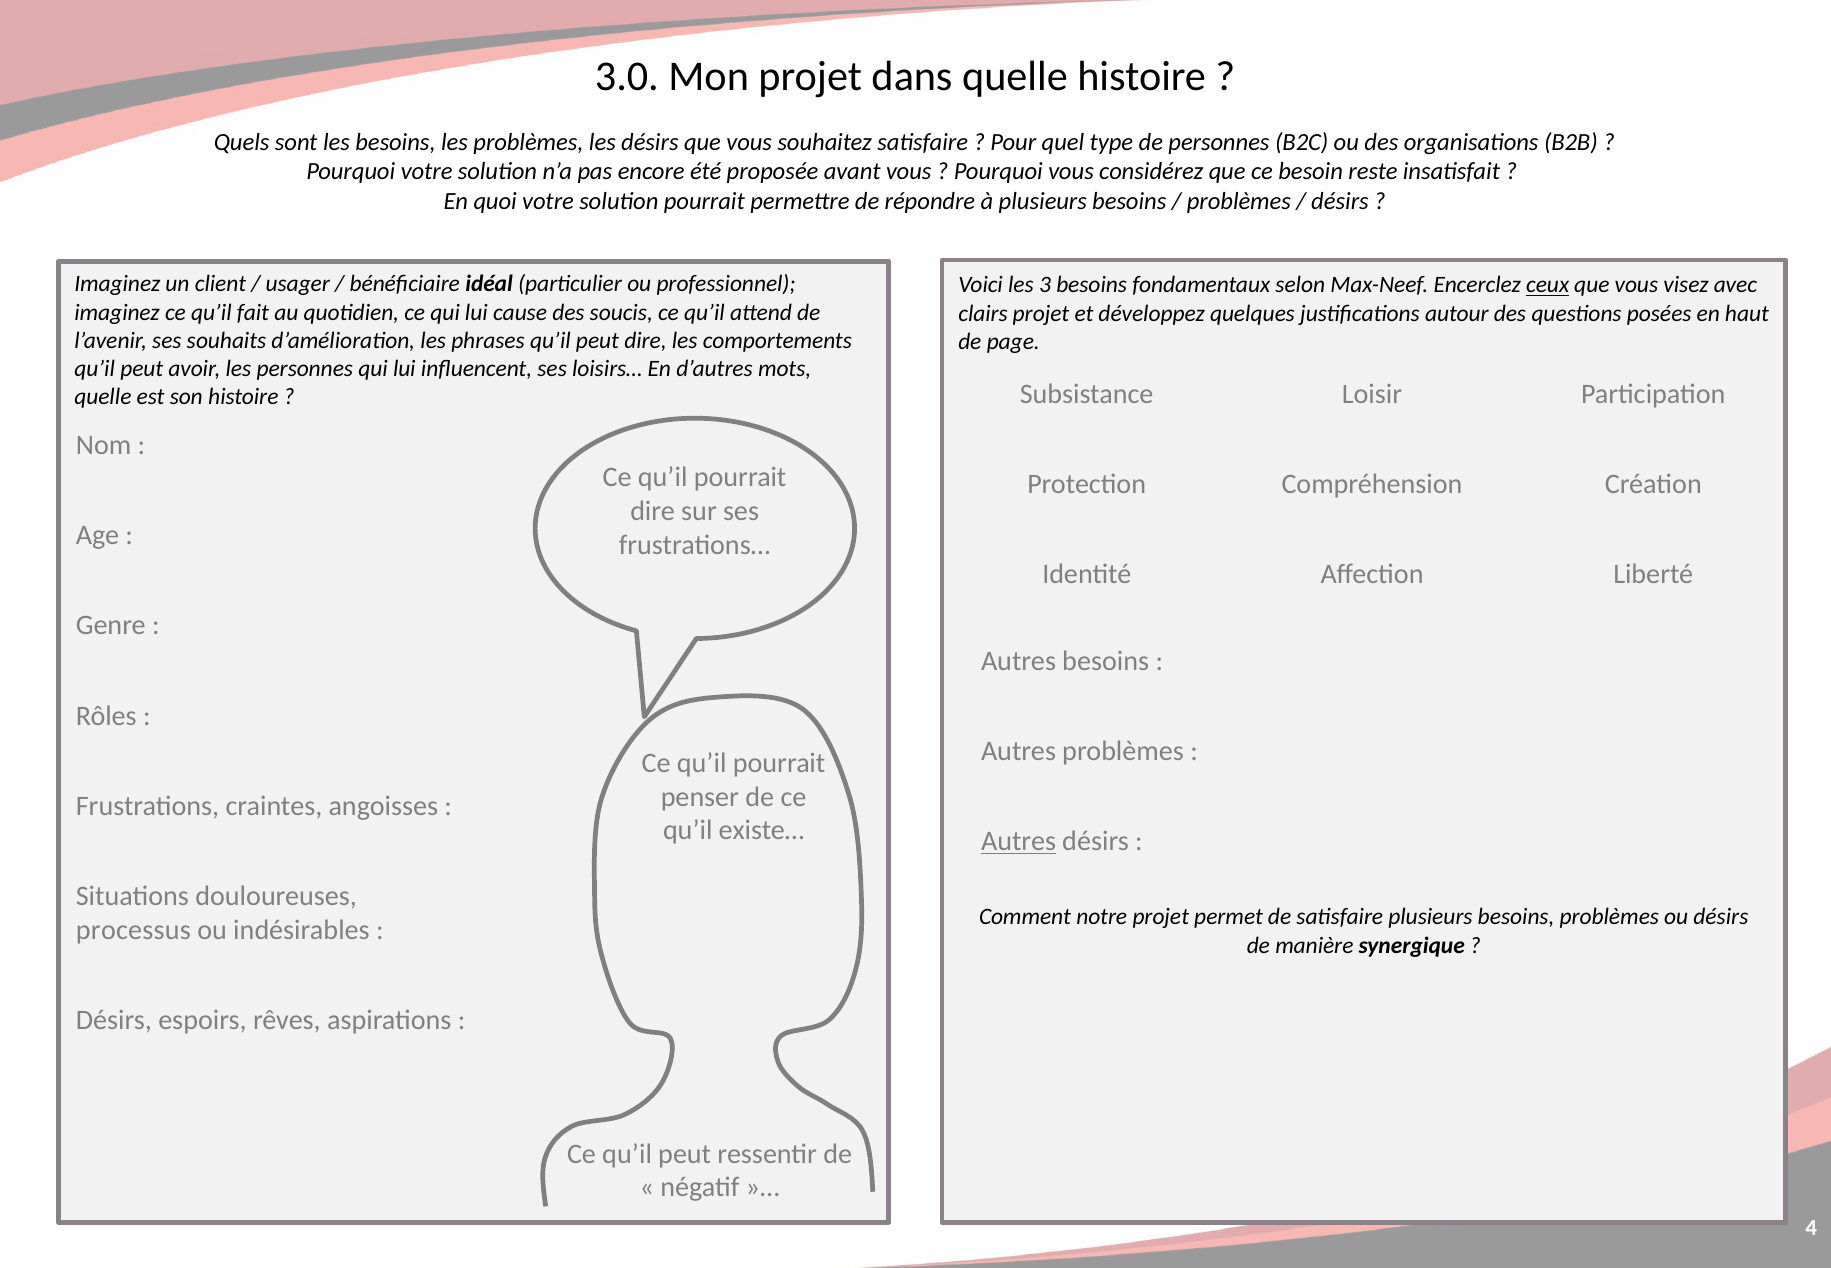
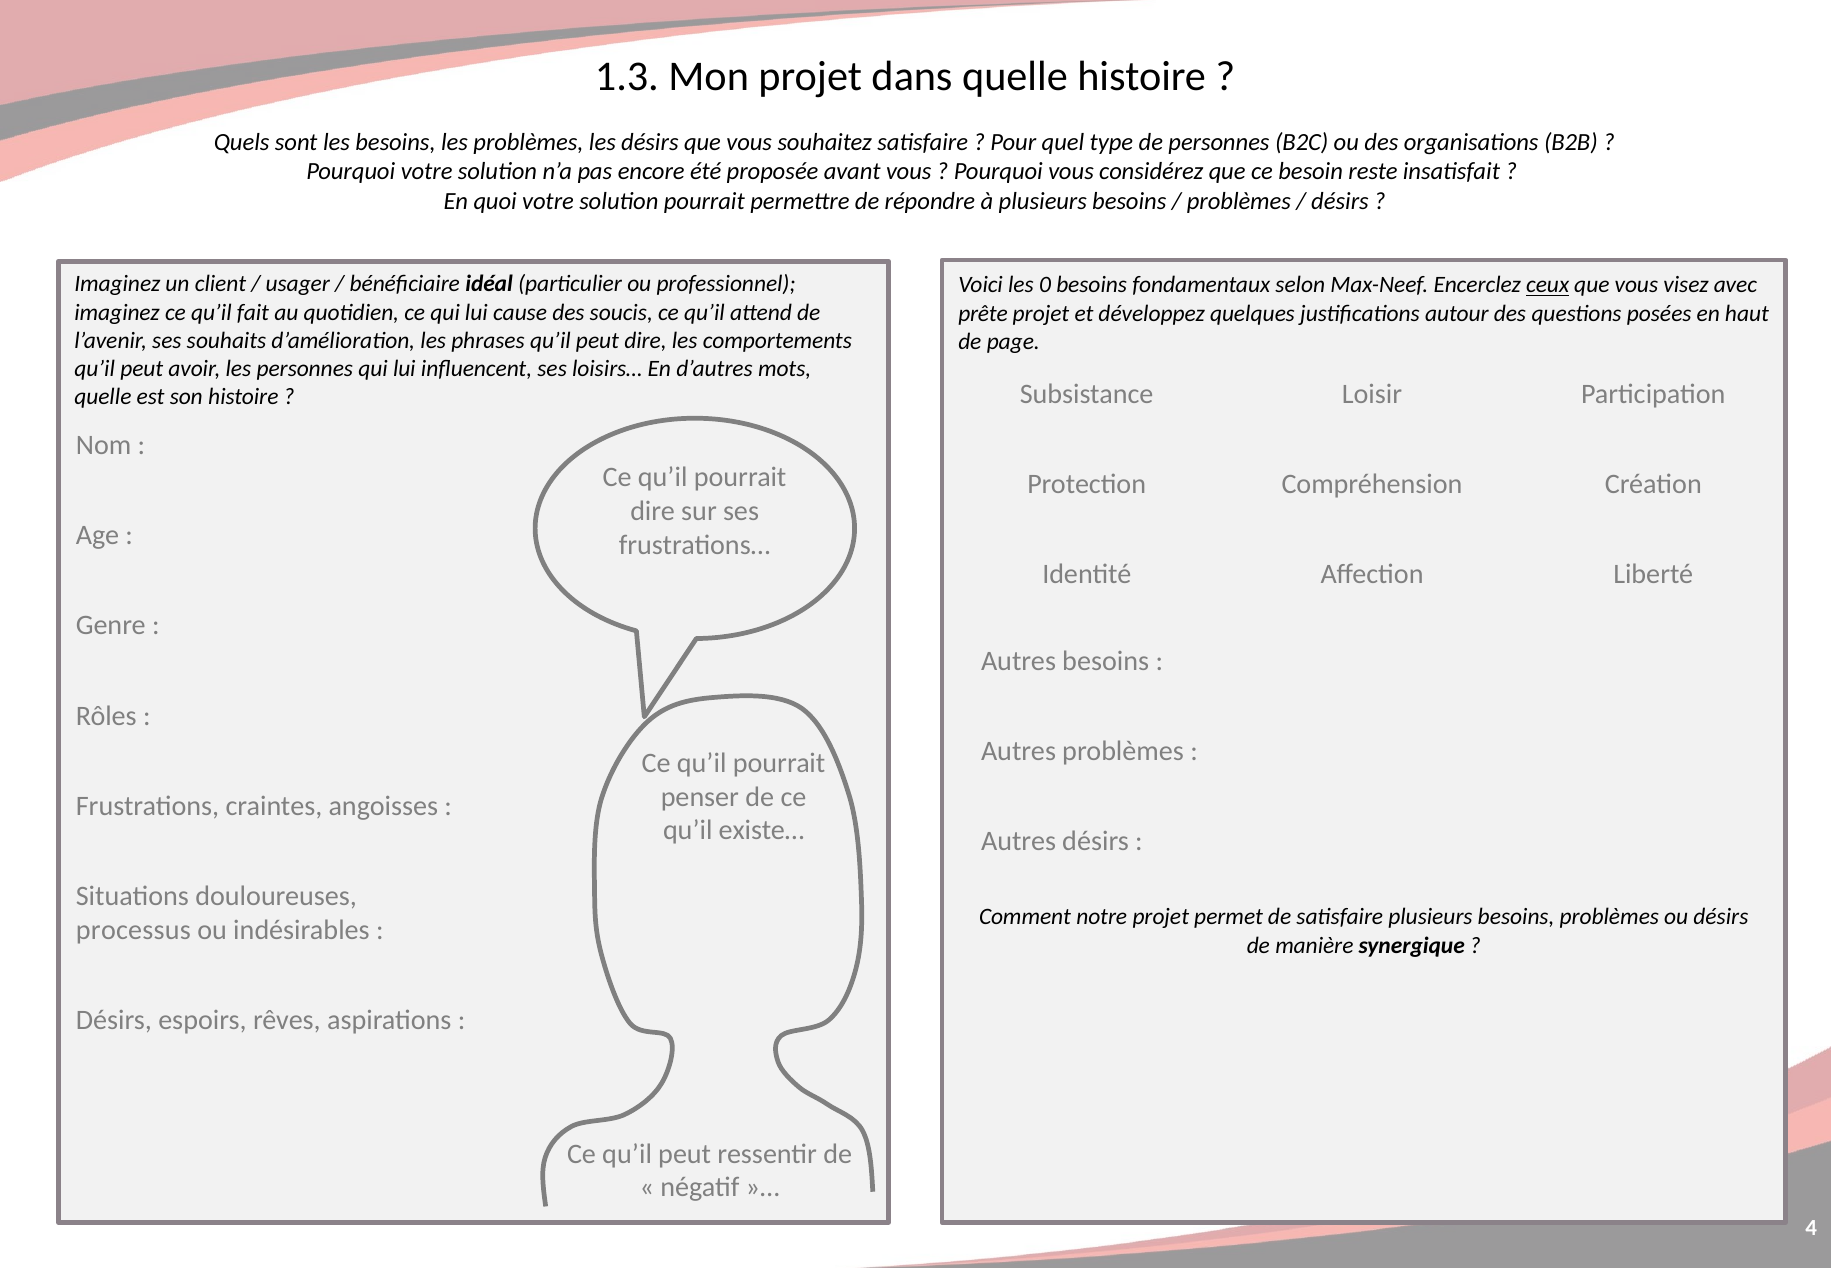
3.0: 3.0 -> 1.3 (627, 77)
3: 3 -> 0 (1045, 285)
clairs: clairs -> prête (983, 313)
Autres underline: present -> none (1019, 841)
